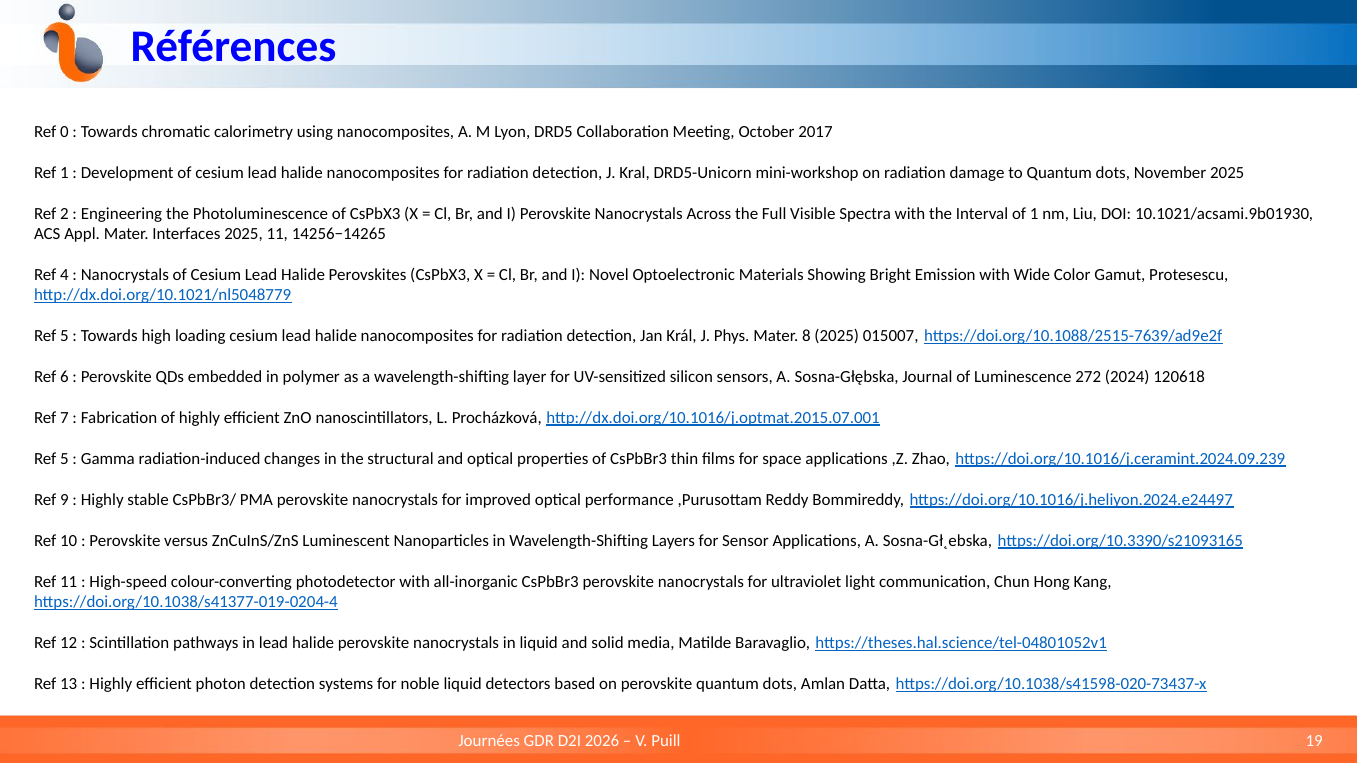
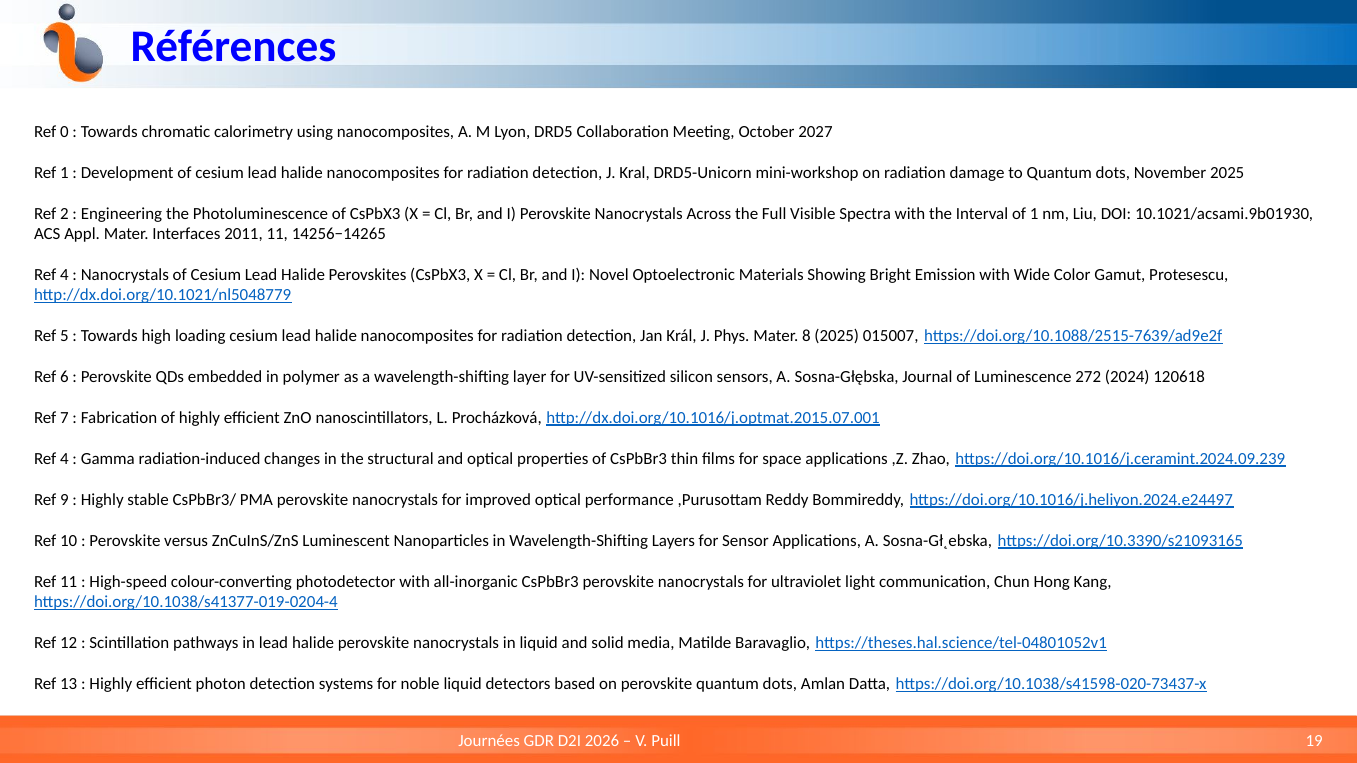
2017: 2017 -> 2027 (815, 132)
Interfaces 2025: 2025 -> 2011 (244, 234)
5: 5 -> 4 (64, 459)
